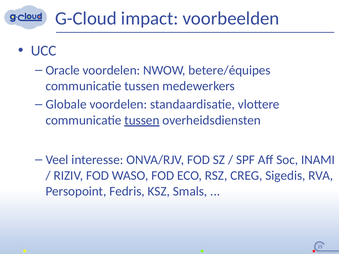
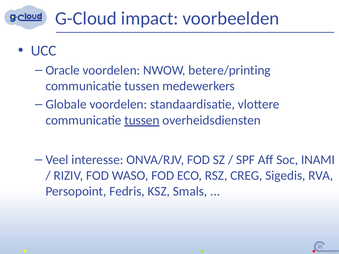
betere/équipes: betere/équipes -> betere/printing (230, 70)
